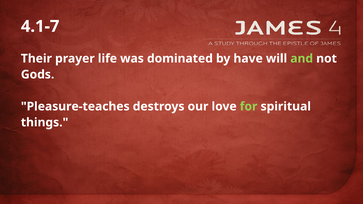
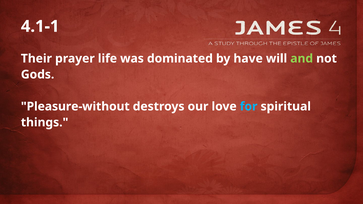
4.1-7: 4.1-7 -> 4.1-1 (40, 26)
Pleasure-teaches: Pleasure-teaches -> Pleasure-without (75, 107)
for colour: light green -> light blue (249, 107)
